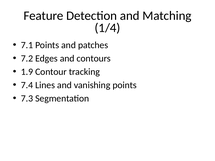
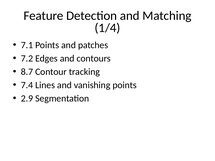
1.9: 1.9 -> 8.7 (27, 72)
7.3: 7.3 -> 2.9 (27, 99)
